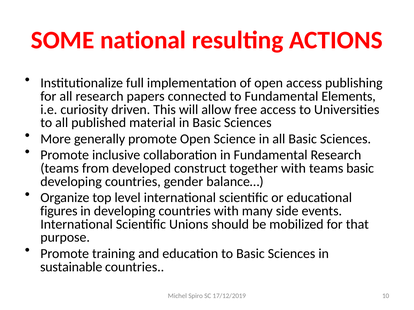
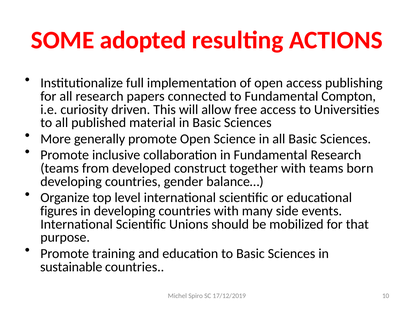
national: national -> adopted (143, 40)
Elements: Elements -> Compton (349, 96)
teams basic: basic -> born (360, 169)
